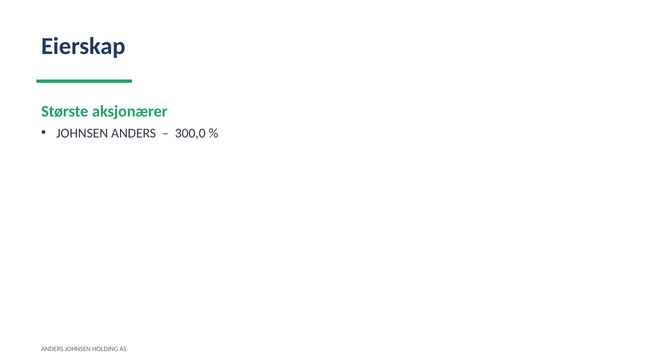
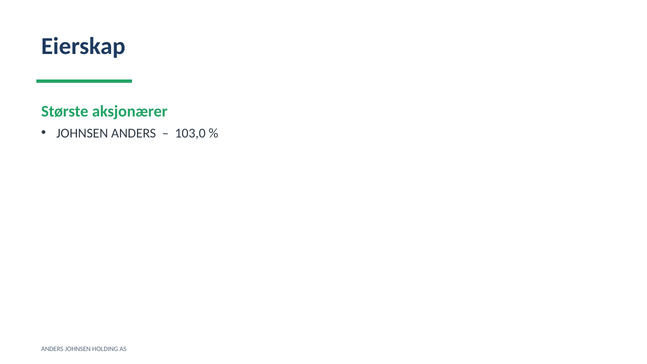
300,0: 300,0 -> 103,0 (190, 133)
